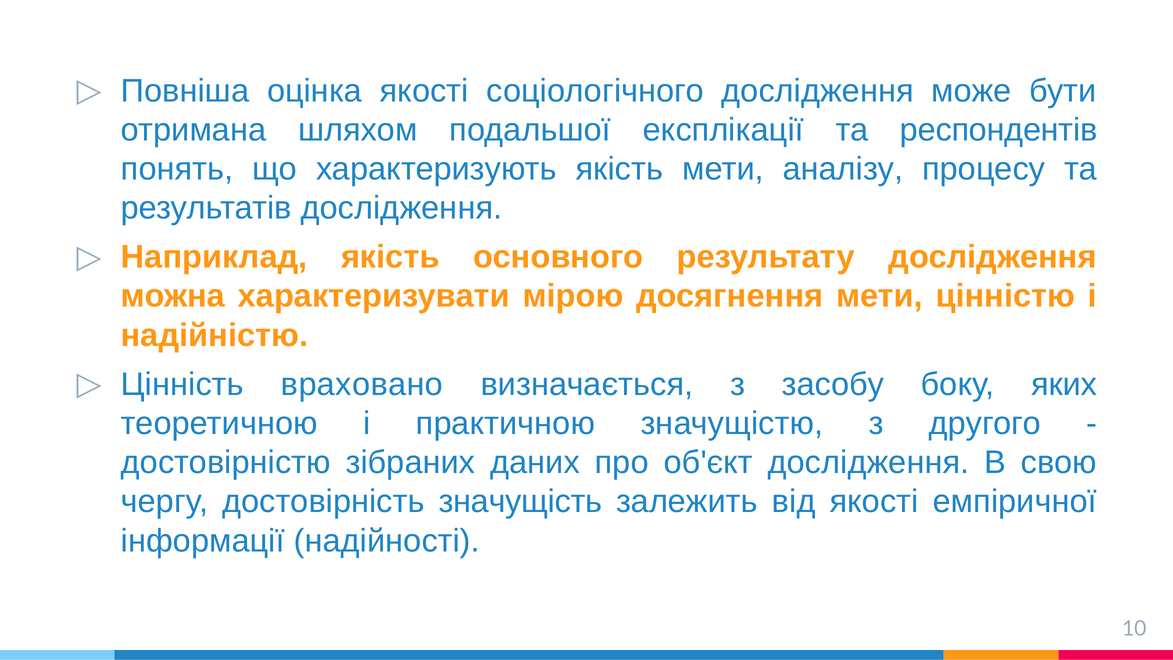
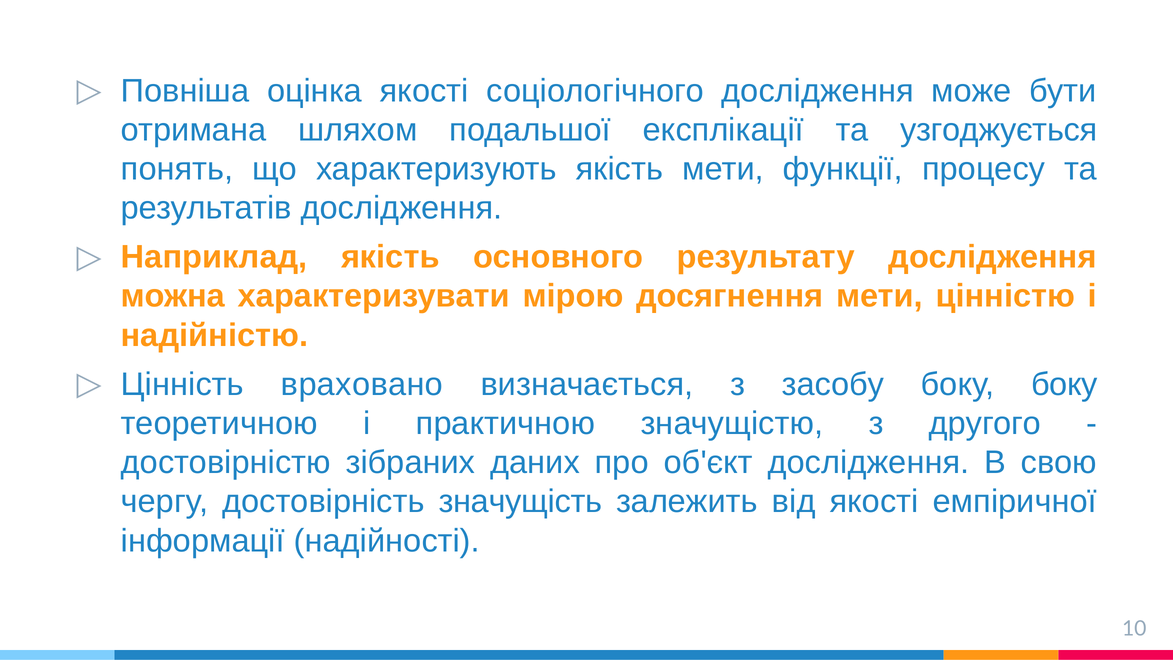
респондентів: респондентів -> узгоджується (999, 130)
аналізу: аналізу -> функції (843, 169)
боку яких: яких -> боку (1064, 384)
